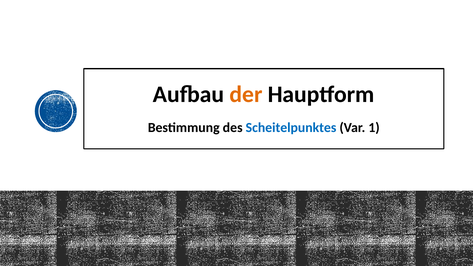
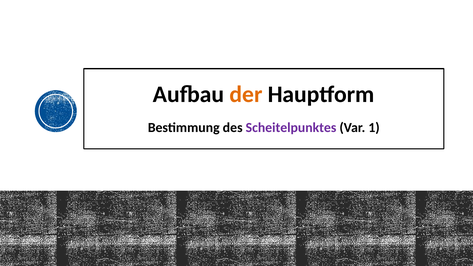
Scheitelpunktes colour: blue -> purple (291, 128)
